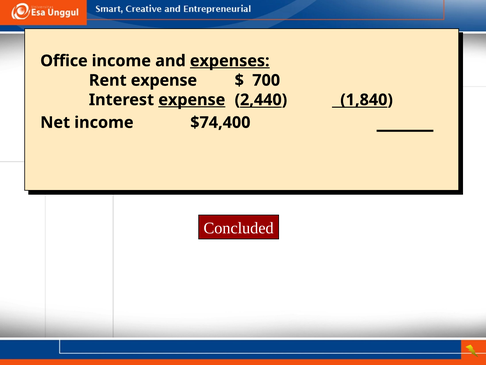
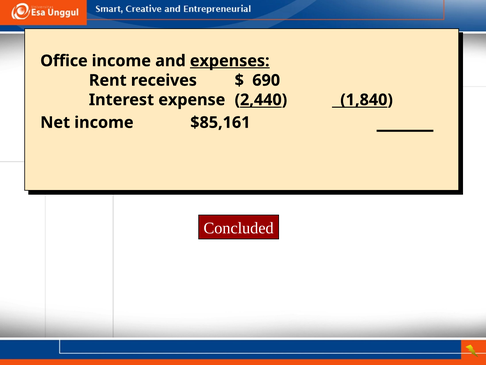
Rent expense: expense -> receives (164, 80)
700: 700 -> 690 (266, 80)
expense underline: present -> none (192, 100)
$74,400: $74,400 -> $85,161 (220, 122)
